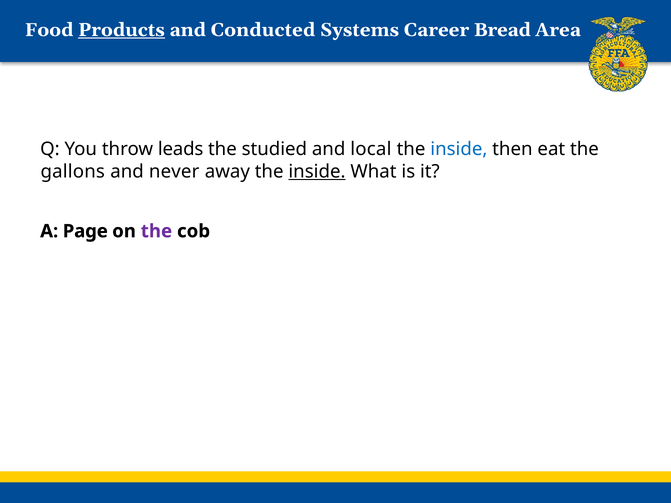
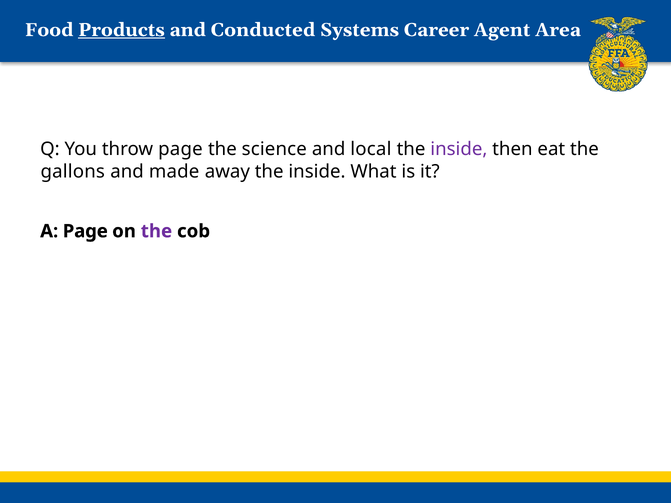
Bread: Bread -> Agent (502, 30)
throw leads: leads -> page (180, 149)
studied: studied -> science (274, 149)
inside colour: blue -> purple (459, 149)
never: never -> made (174, 172)
inside underline: present -> none (317, 172)
